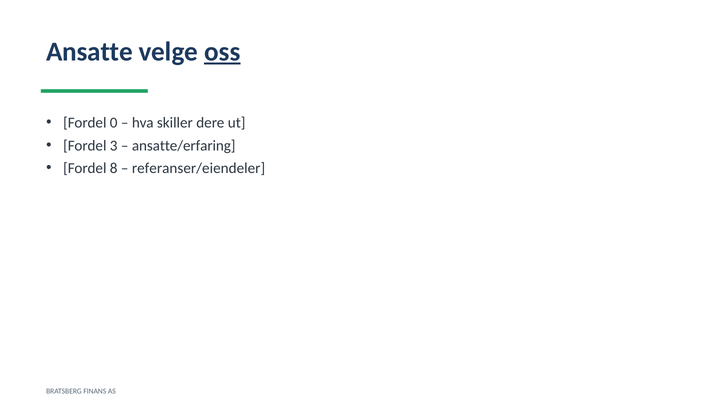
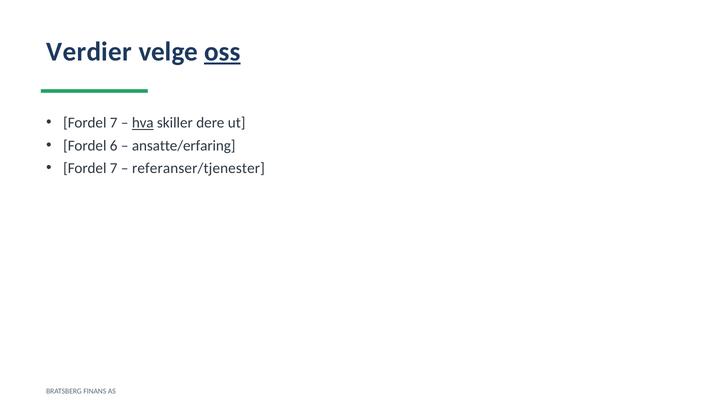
Ansatte: Ansatte -> Verdier (89, 52)
0: 0 -> 7 (114, 123)
hva underline: none -> present (143, 123)
3: 3 -> 6 (114, 145)
8: 8 -> 7 (114, 168)
referanser/eiendeler: referanser/eiendeler -> referanser/tjenester (198, 168)
